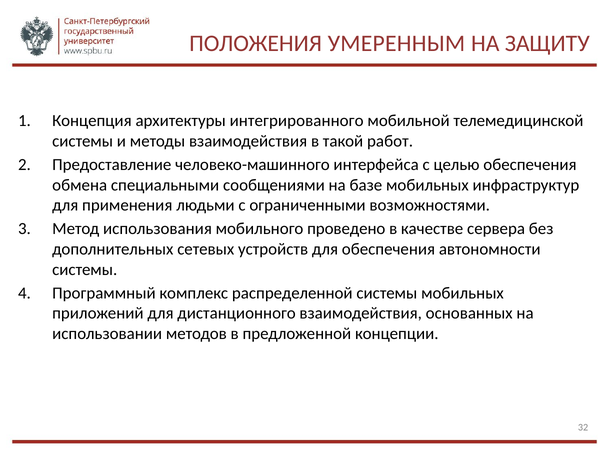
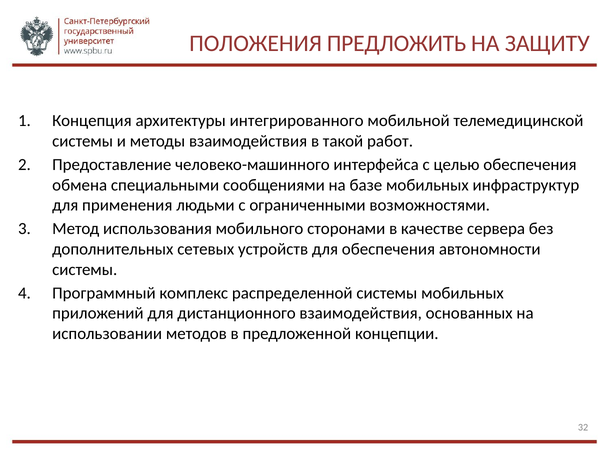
УМЕРЕННЫМ: УМЕРЕННЫМ -> ПРЕДЛОЖИТЬ (397, 43)
проведено: проведено -> сторонами (346, 229)
